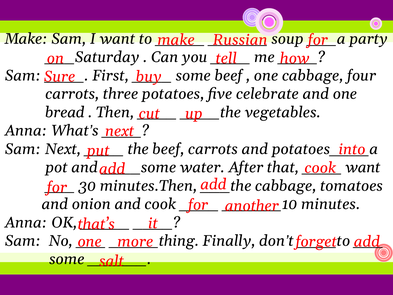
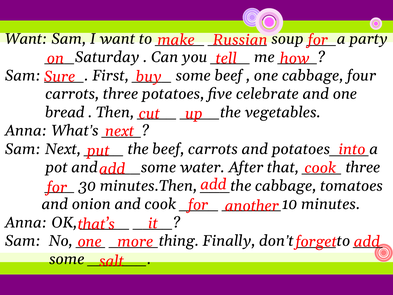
Make: Make -> Want (26, 39)
want: want -> three (363, 167)
